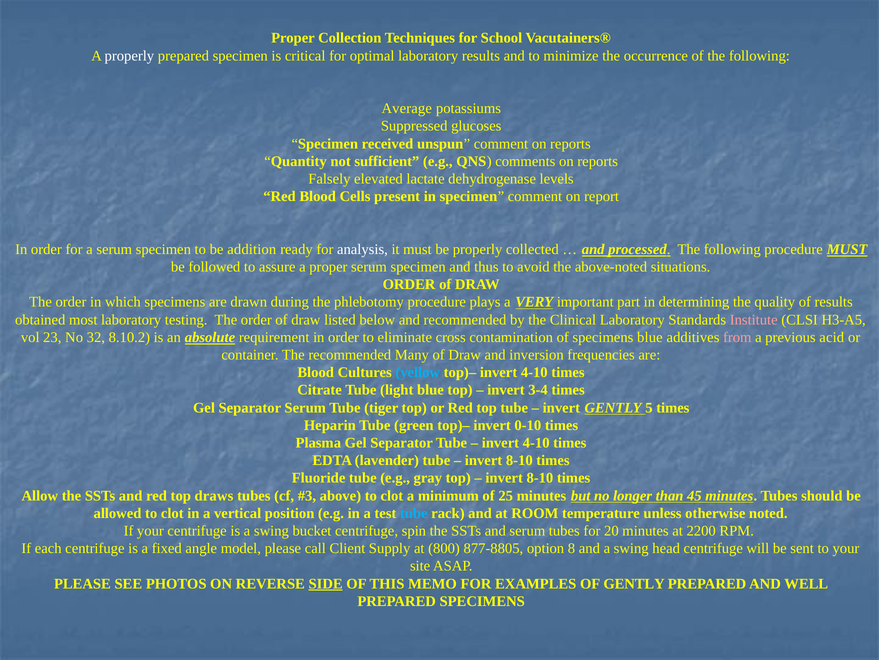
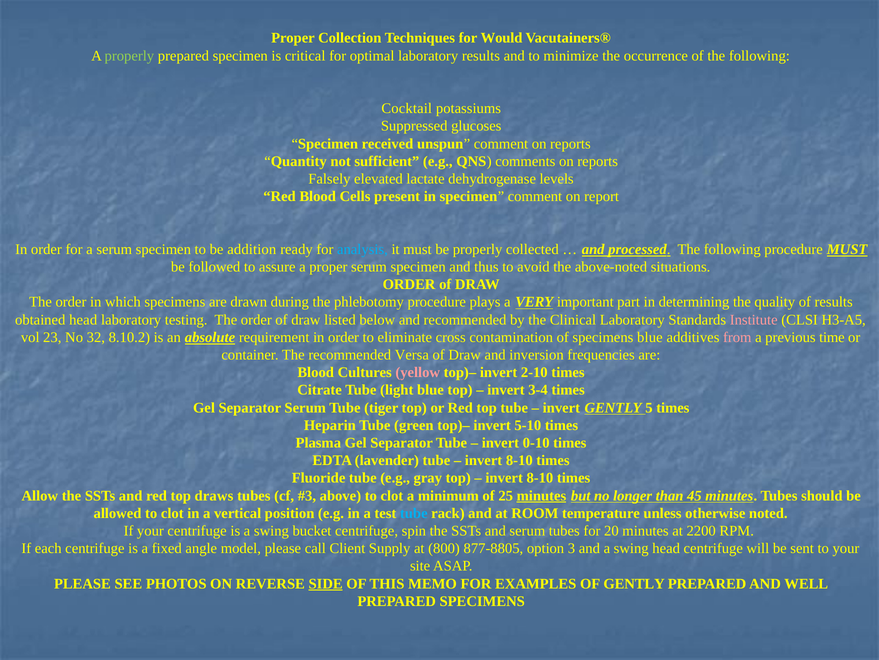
School: School -> Would (502, 38)
properly colour: white -> light green (129, 56)
Average: Average -> Cocktail (407, 108)
analysis colour: white -> light blue (362, 249)
obtained most: most -> head (83, 319)
acid: acid -> time (832, 337)
Many: Many -> Versa (412, 355)
yellow colour: light blue -> pink (418, 372)
top)– invert 4-10: 4-10 -> 2-10 (534, 372)
0-10: 0-10 -> 5-10 (528, 425)
4-10: 4-10 -> 0-10 (536, 442)
minutes underline: none -> present (541, 495)
8: 8 -> 3 (571, 548)
